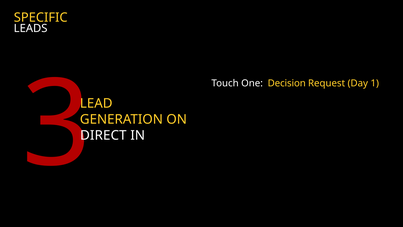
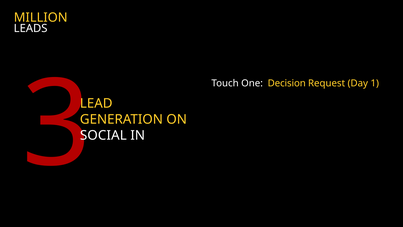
SPECIFIC: SPECIFIC -> MILLION (41, 17)
DIRECT: DIRECT -> SOCIAL (103, 136)
